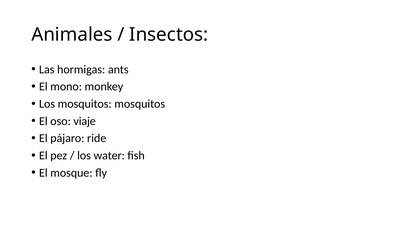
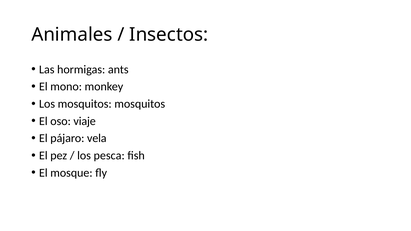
ride: ride -> vela (97, 138)
water: water -> pesca (109, 156)
